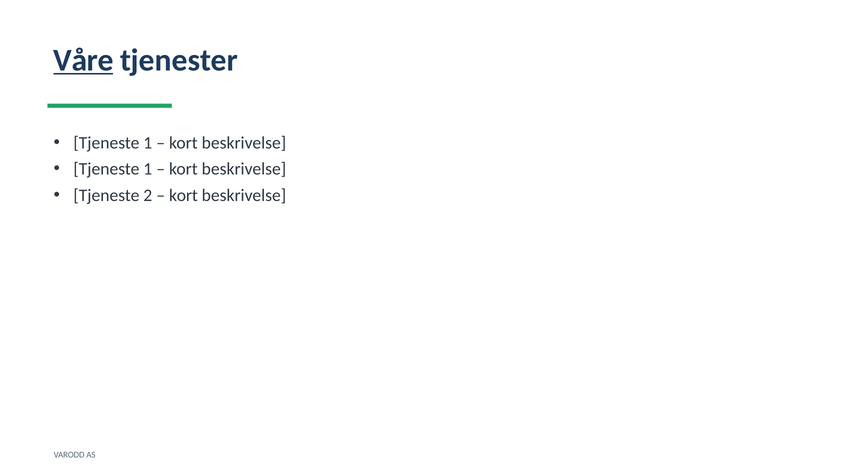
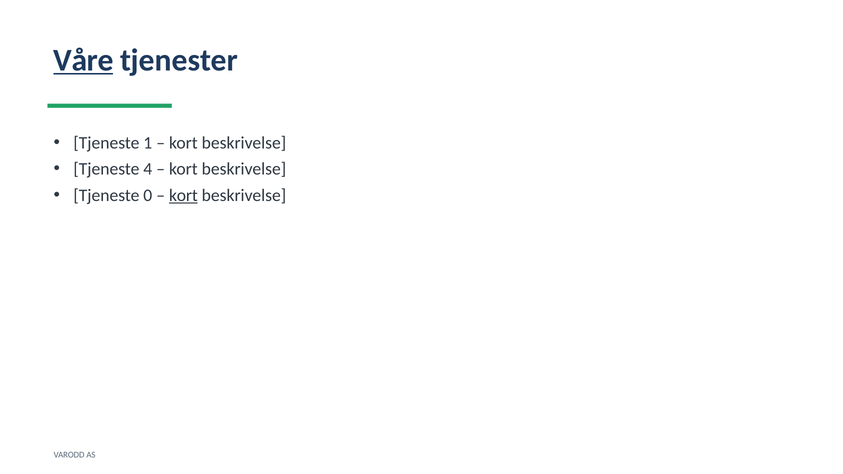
1: 1 -> 4 (148, 169)
2: 2 -> 0 (148, 195)
kort underline: none -> present (183, 195)
